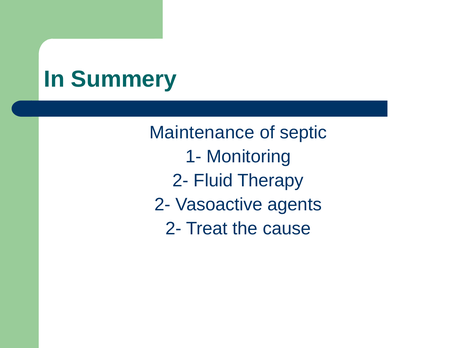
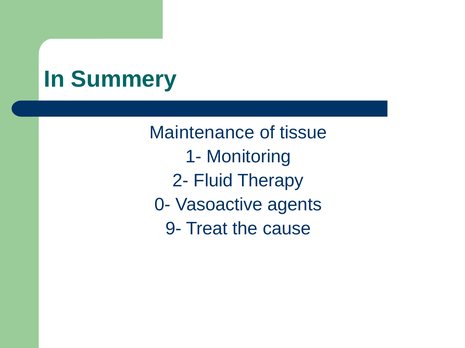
septic: septic -> tissue (303, 133)
2-: 2- -> 0- (163, 205)
2-: 2- -> 9- (174, 229)
